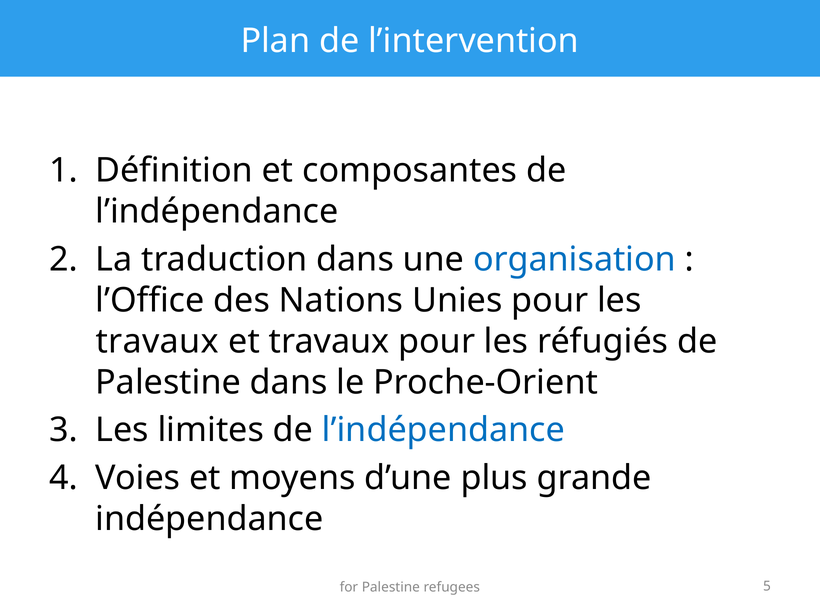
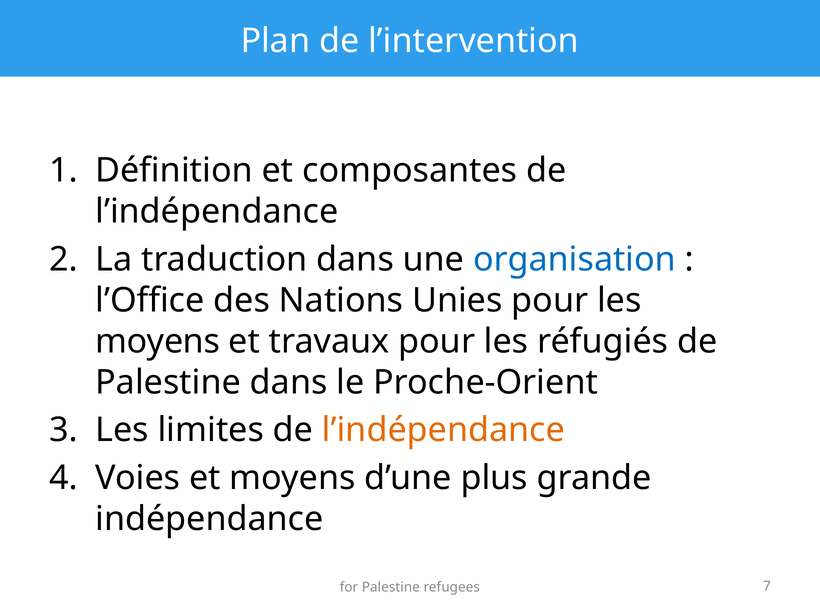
travaux: travaux -> moyens (158, 341)
l’indépendance colour: blue -> orange (443, 430)
5: 5 -> 7 (767, 586)
